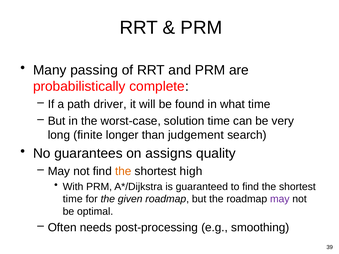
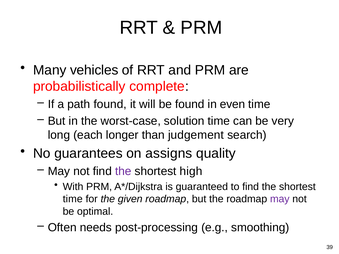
passing: passing -> vehicles (94, 70)
path driver: driver -> found (110, 104)
what: what -> even (233, 104)
finite: finite -> each (88, 135)
the colour: orange -> purple (123, 171)
